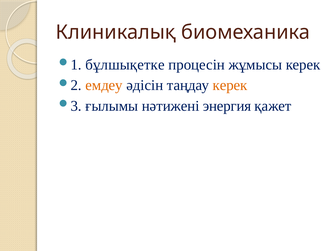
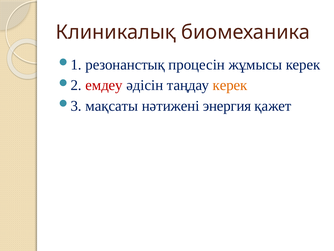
бұлшықетке: бұлшықетке -> резонанстық (125, 64)
емдеу colour: orange -> red (104, 85)
ғылымы: ғылымы -> мақсаты (112, 106)
